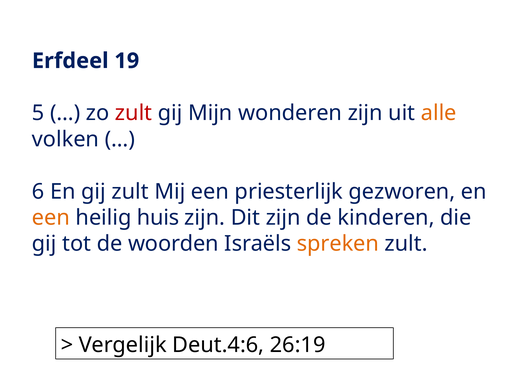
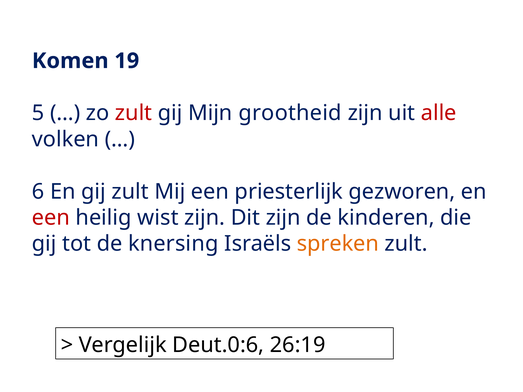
Erfdeel: Erfdeel -> Komen (70, 61)
wonderen: wonderen -> grootheid (290, 113)
alle colour: orange -> red (439, 113)
een colour: orange -> red (51, 218)
huis: huis -> wist (158, 218)
woorden: woorden -> knersing (173, 244)
Deut.4:6: Deut.4:6 -> Deut.0:6 (218, 345)
